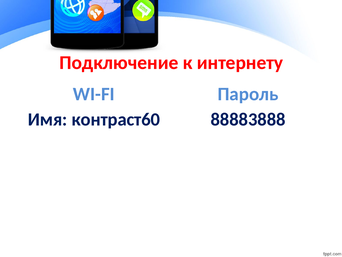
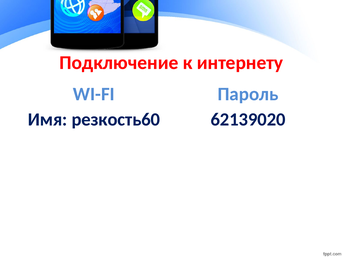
контраст60: контраст60 -> резкость60 (116, 119)
88883888: 88883888 -> 62139020 (248, 119)
